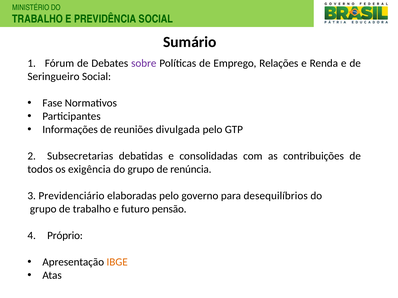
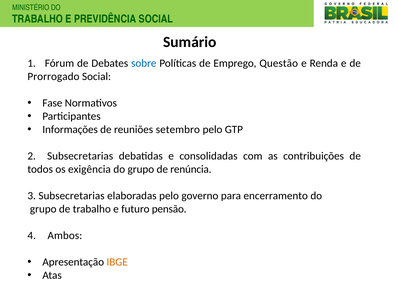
sobre colour: purple -> blue (144, 63)
Relações: Relações -> Questão (279, 63)
Seringueiro: Seringueiro -> Prorrogado (53, 77)
divulgada: divulgada -> setembro (178, 130)
3 Previdenciário: Previdenciário -> Subsecretarias (72, 196)
desequilíbrios: desequilíbrios -> encerramento (276, 196)
Próprio: Próprio -> Ambos (65, 236)
